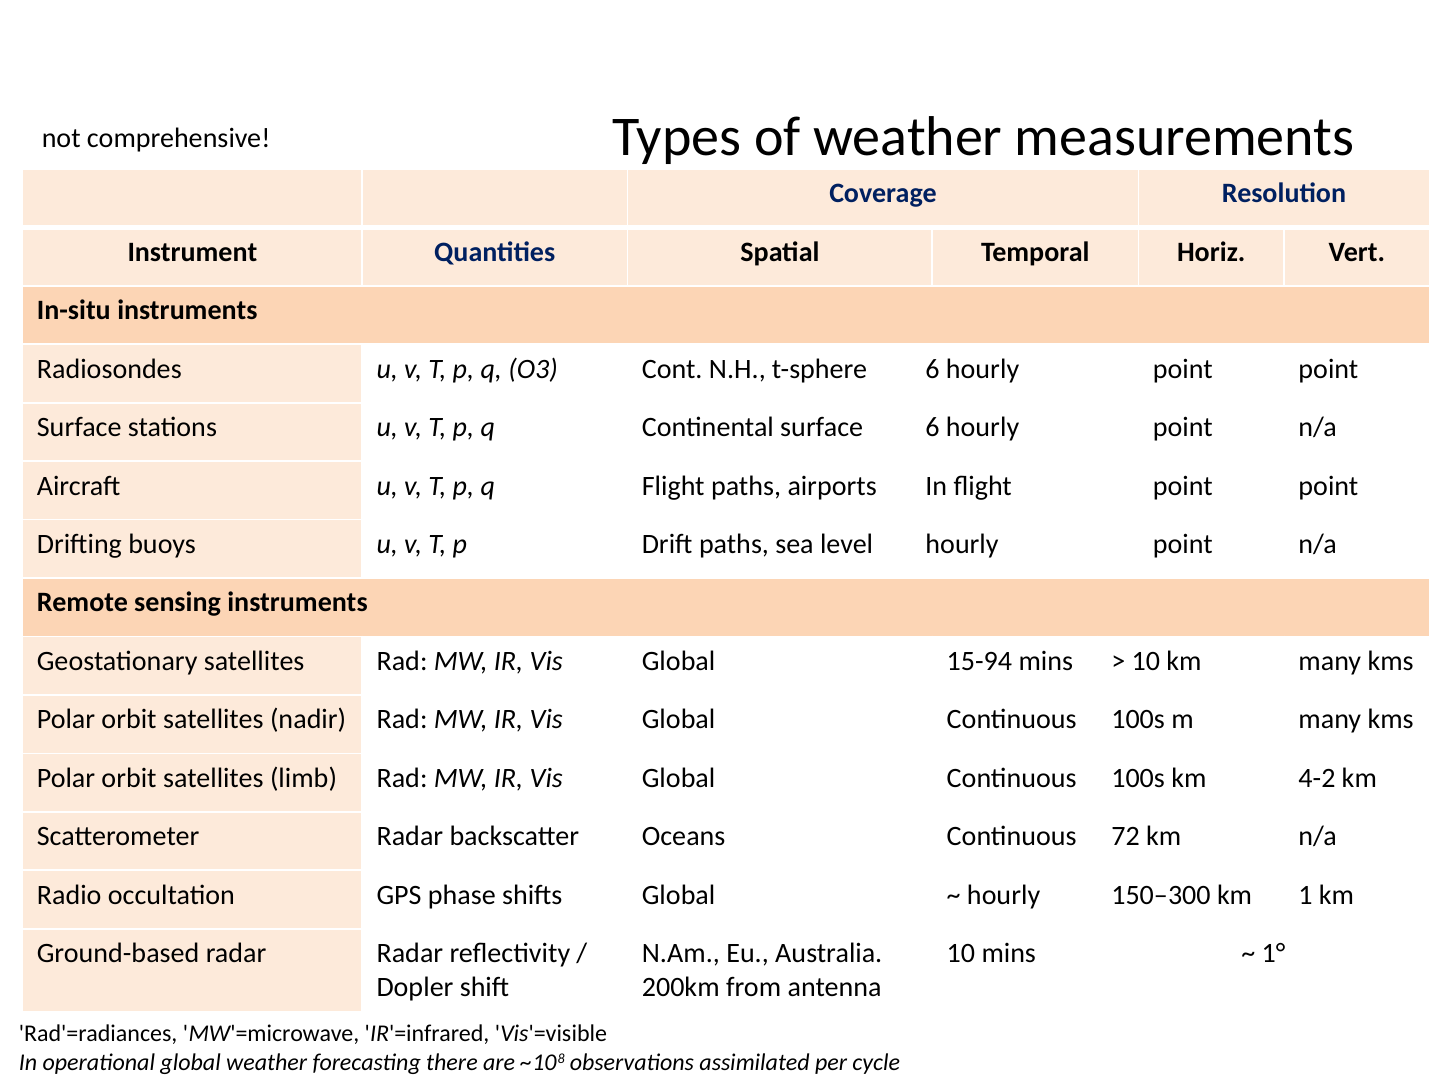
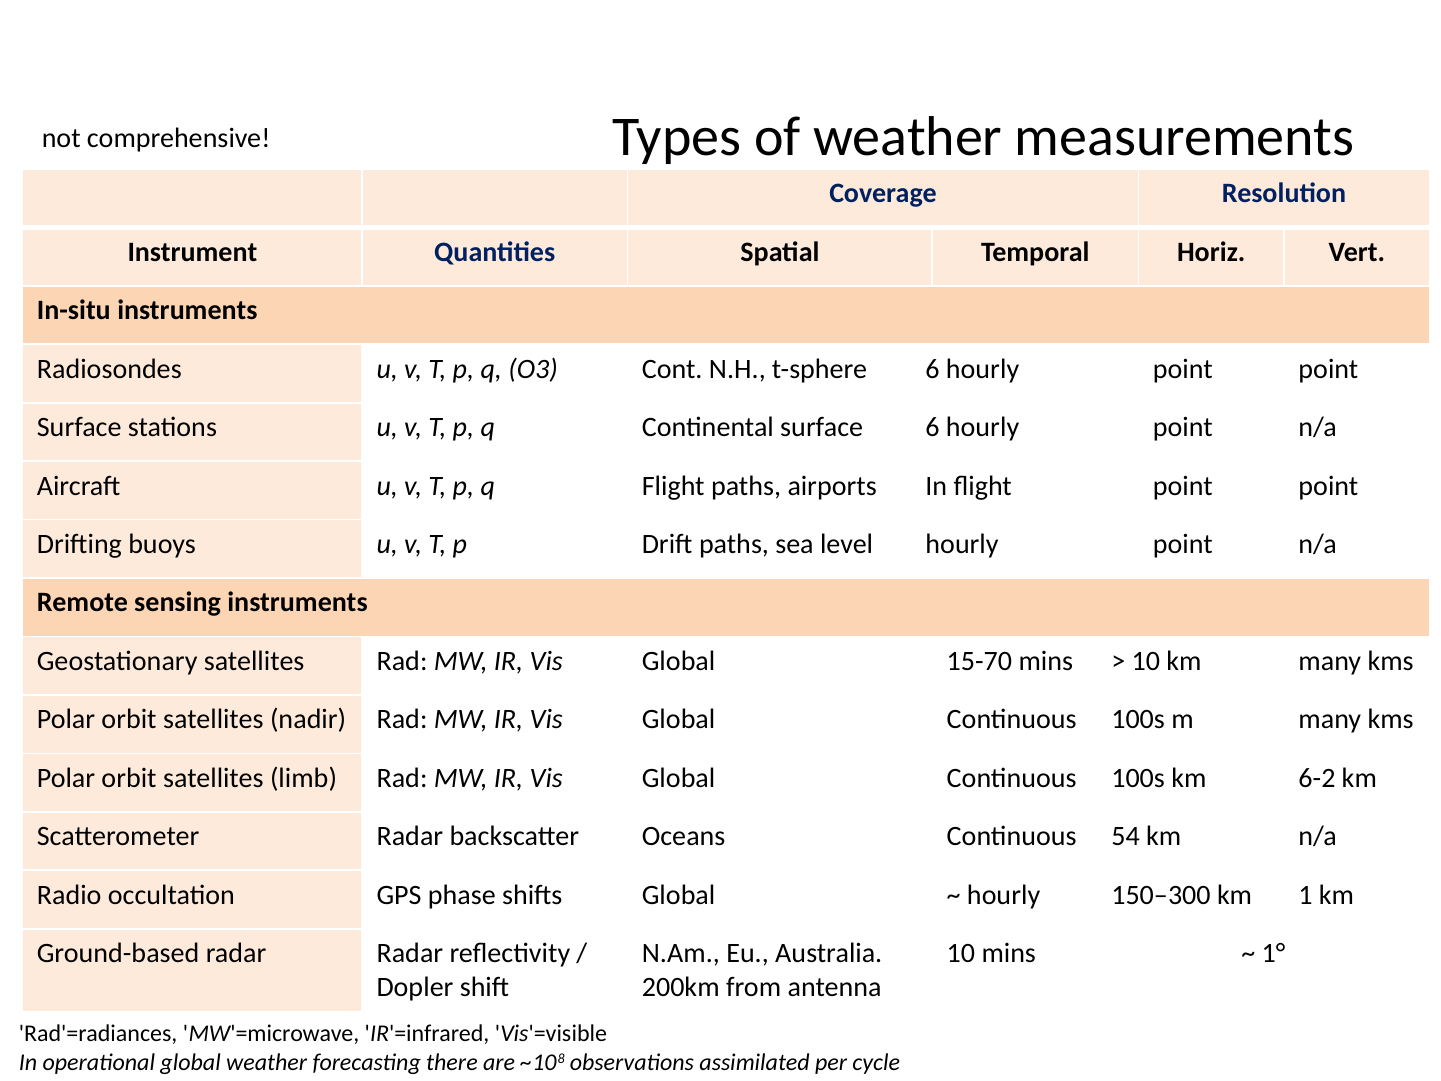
15-94: 15-94 -> 15-70 (979, 661)
4-2: 4-2 -> 6-2 (1317, 778)
72: 72 -> 54 (1126, 836)
